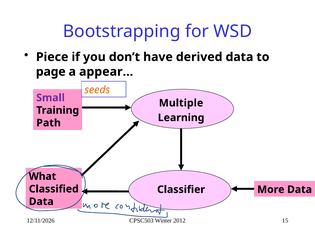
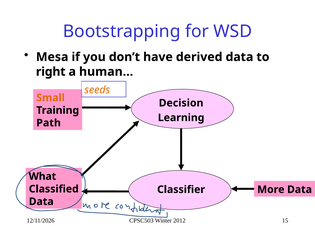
Piece: Piece -> Mesa (52, 57)
page: page -> right (51, 72)
appear…: appear… -> human… (106, 72)
Small colour: purple -> orange (51, 98)
Multiple: Multiple -> Decision (181, 103)
